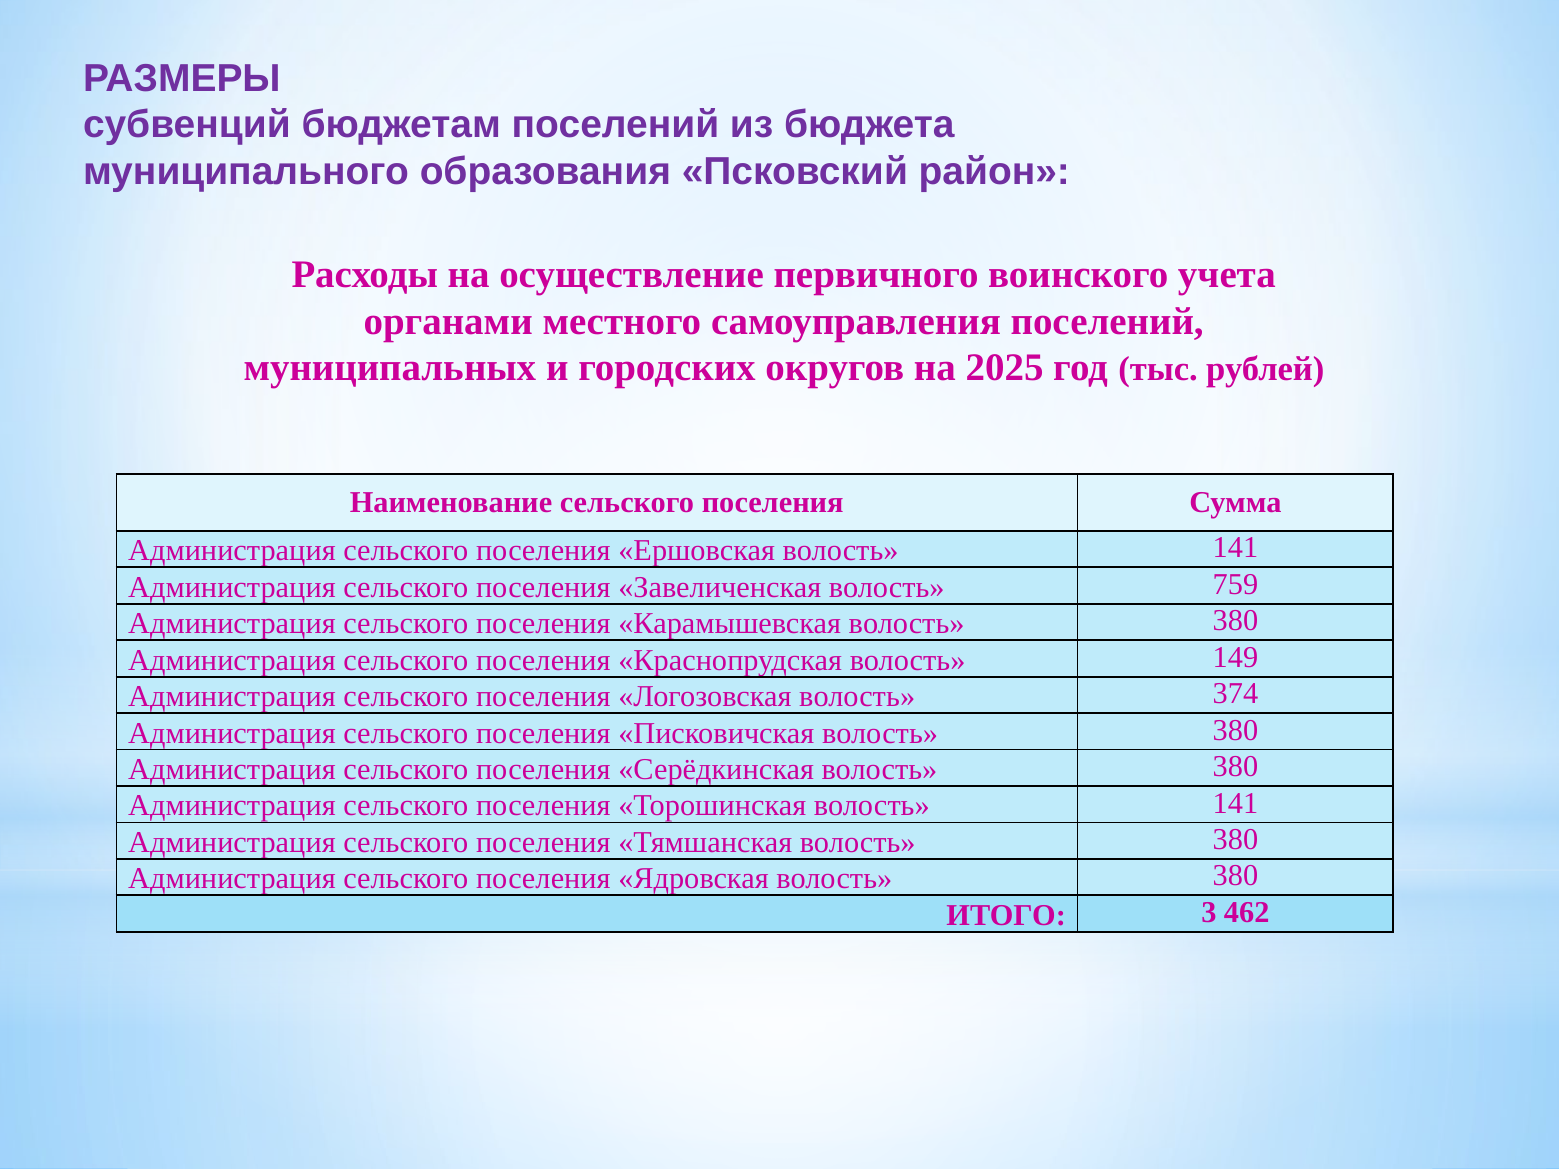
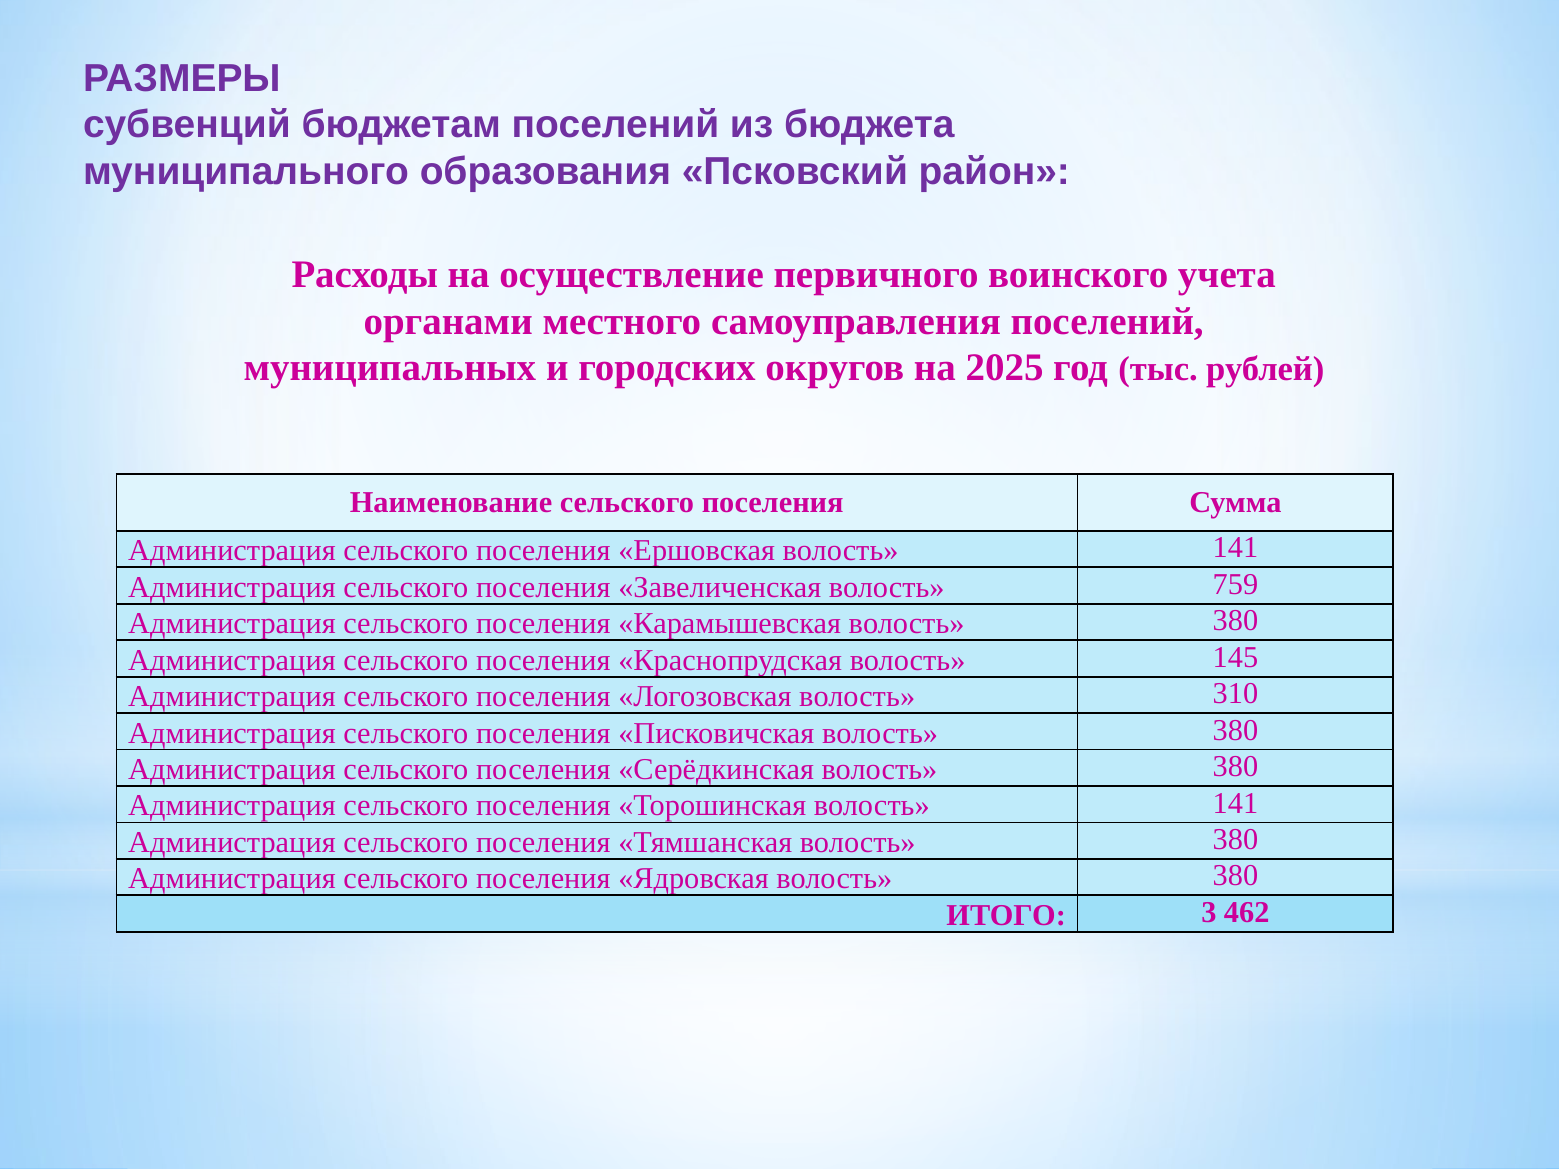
149: 149 -> 145 (1235, 657)
374: 374 -> 310 (1235, 694)
